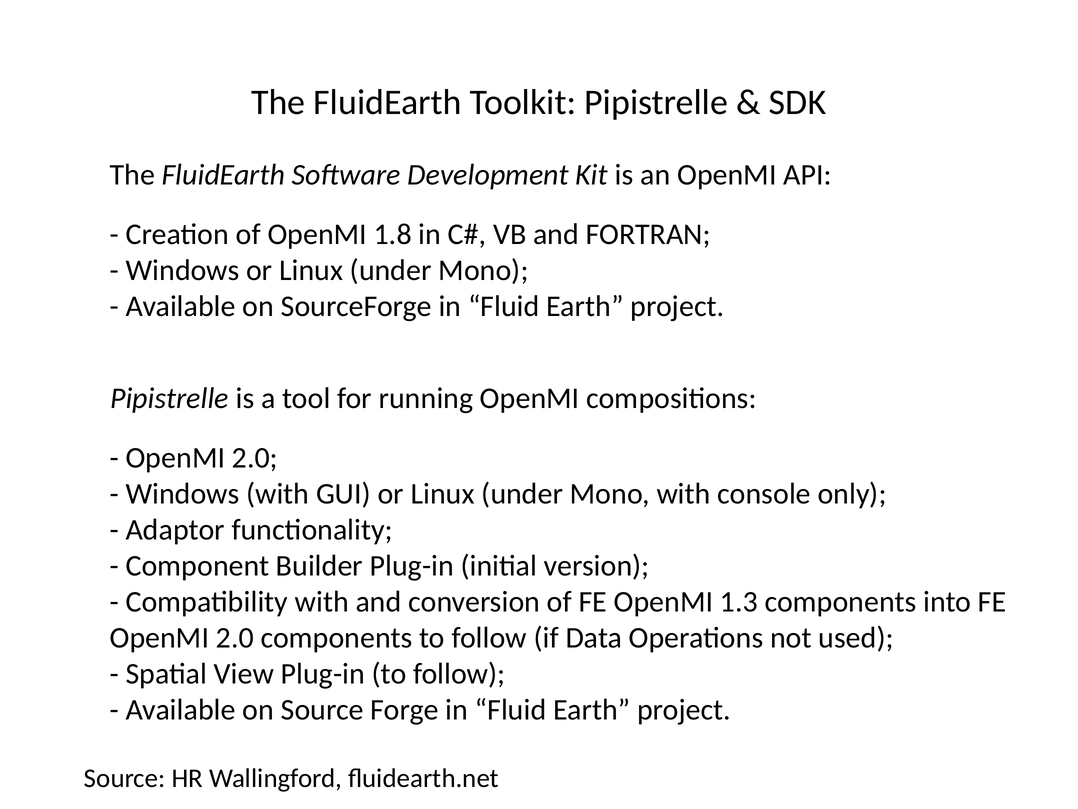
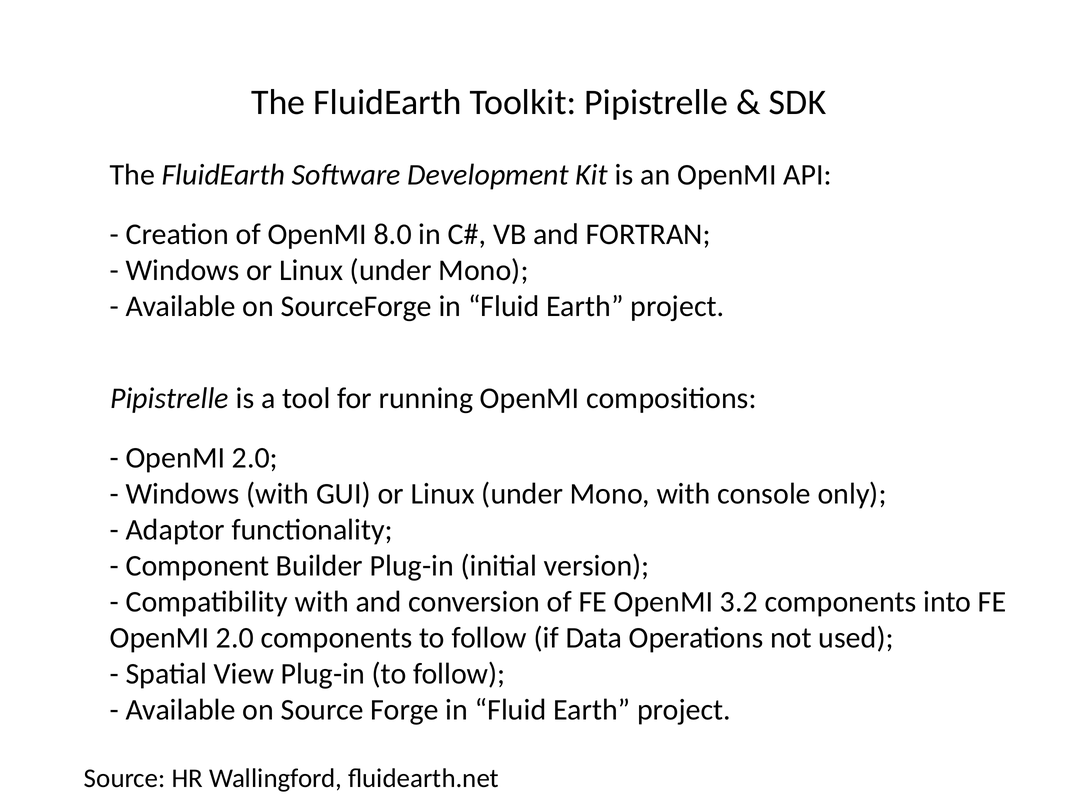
1.8: 1.8 -> 8.0 (393, 234)
1.3: 1.3 -> 3.2 (739, 601)
